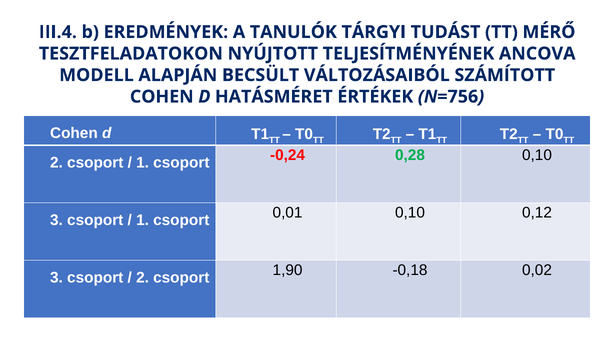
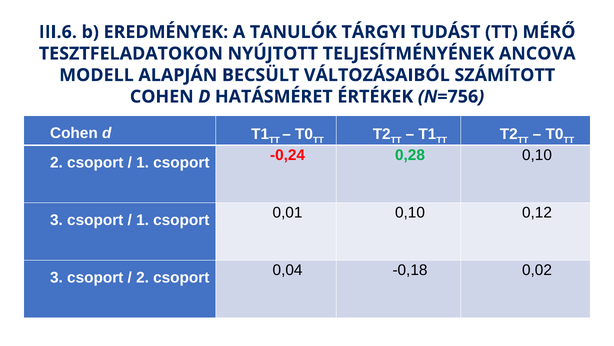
III.4: III.4 -> III.6 (58, 32)
1,90: 1,90 -> 0,04 (288, 270)
